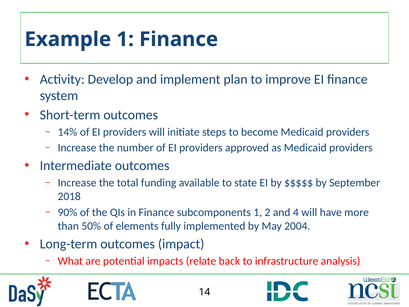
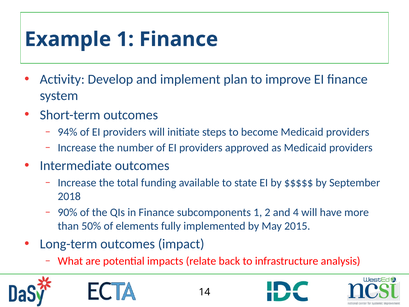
14%: 14% -> 94% (68, 132)
2004: 2004 -> 2015 (297, 226)
